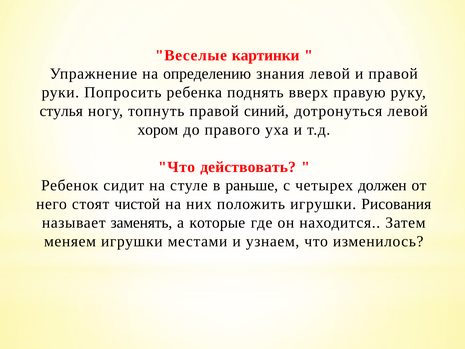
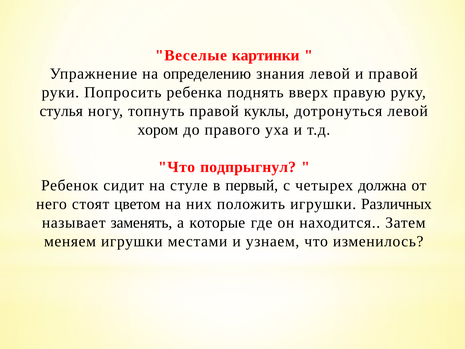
синий: синий -> куклы (266, 111)
действовать: действовать -> подпрыгнул (248, 167)
раньше: раньше -> первый (252, 185)
должен: должен -> должна (382, 185)
чистой: чистой -> цветом (137, 204)
Рисования: Рисования -> Различных (396, 204)
